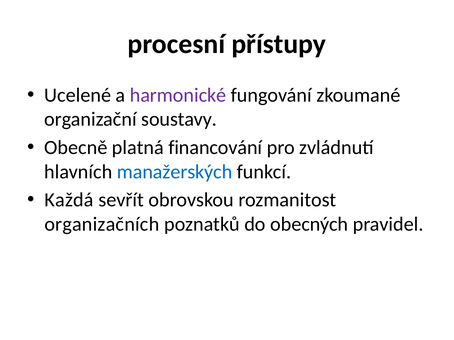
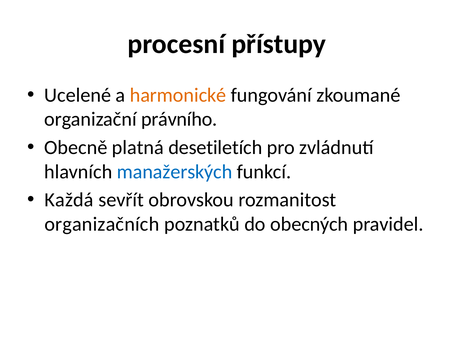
harmonické colour: purple -> orange (178, 95)
soustavy: soustavy -> právního (179, 119)
financování: financování -> desetiletích (215, 148)
